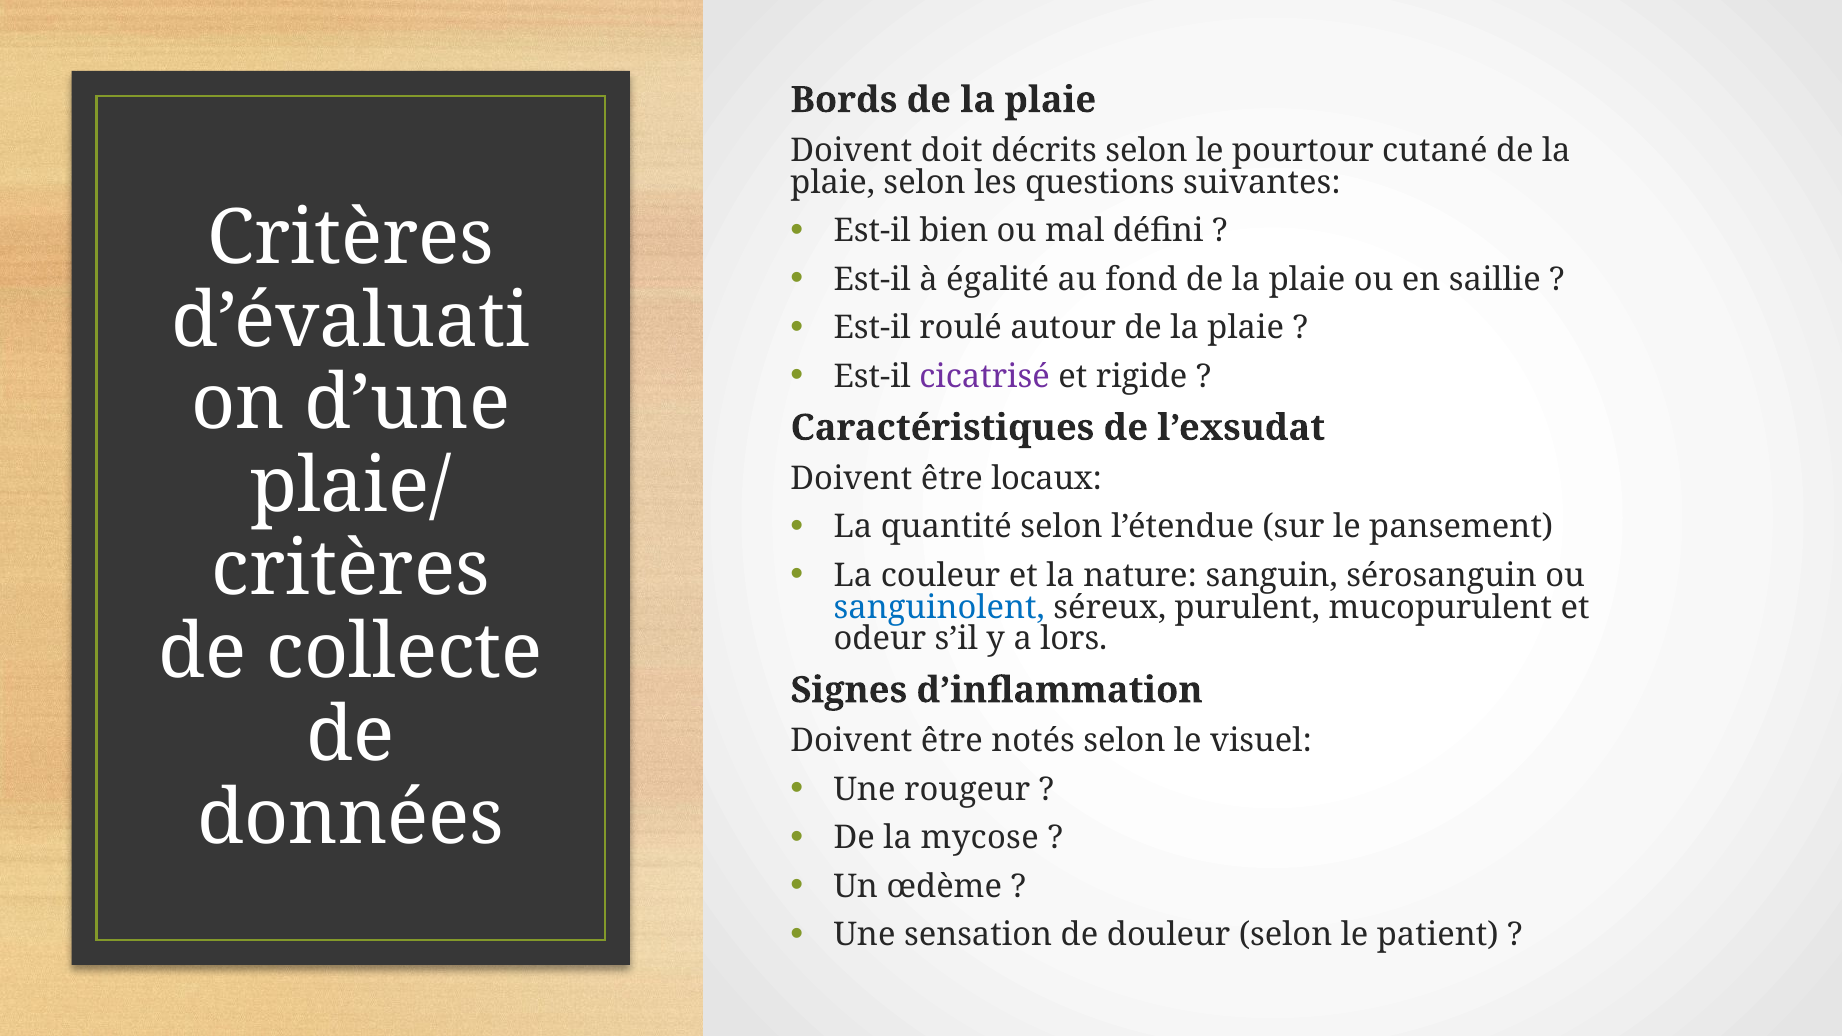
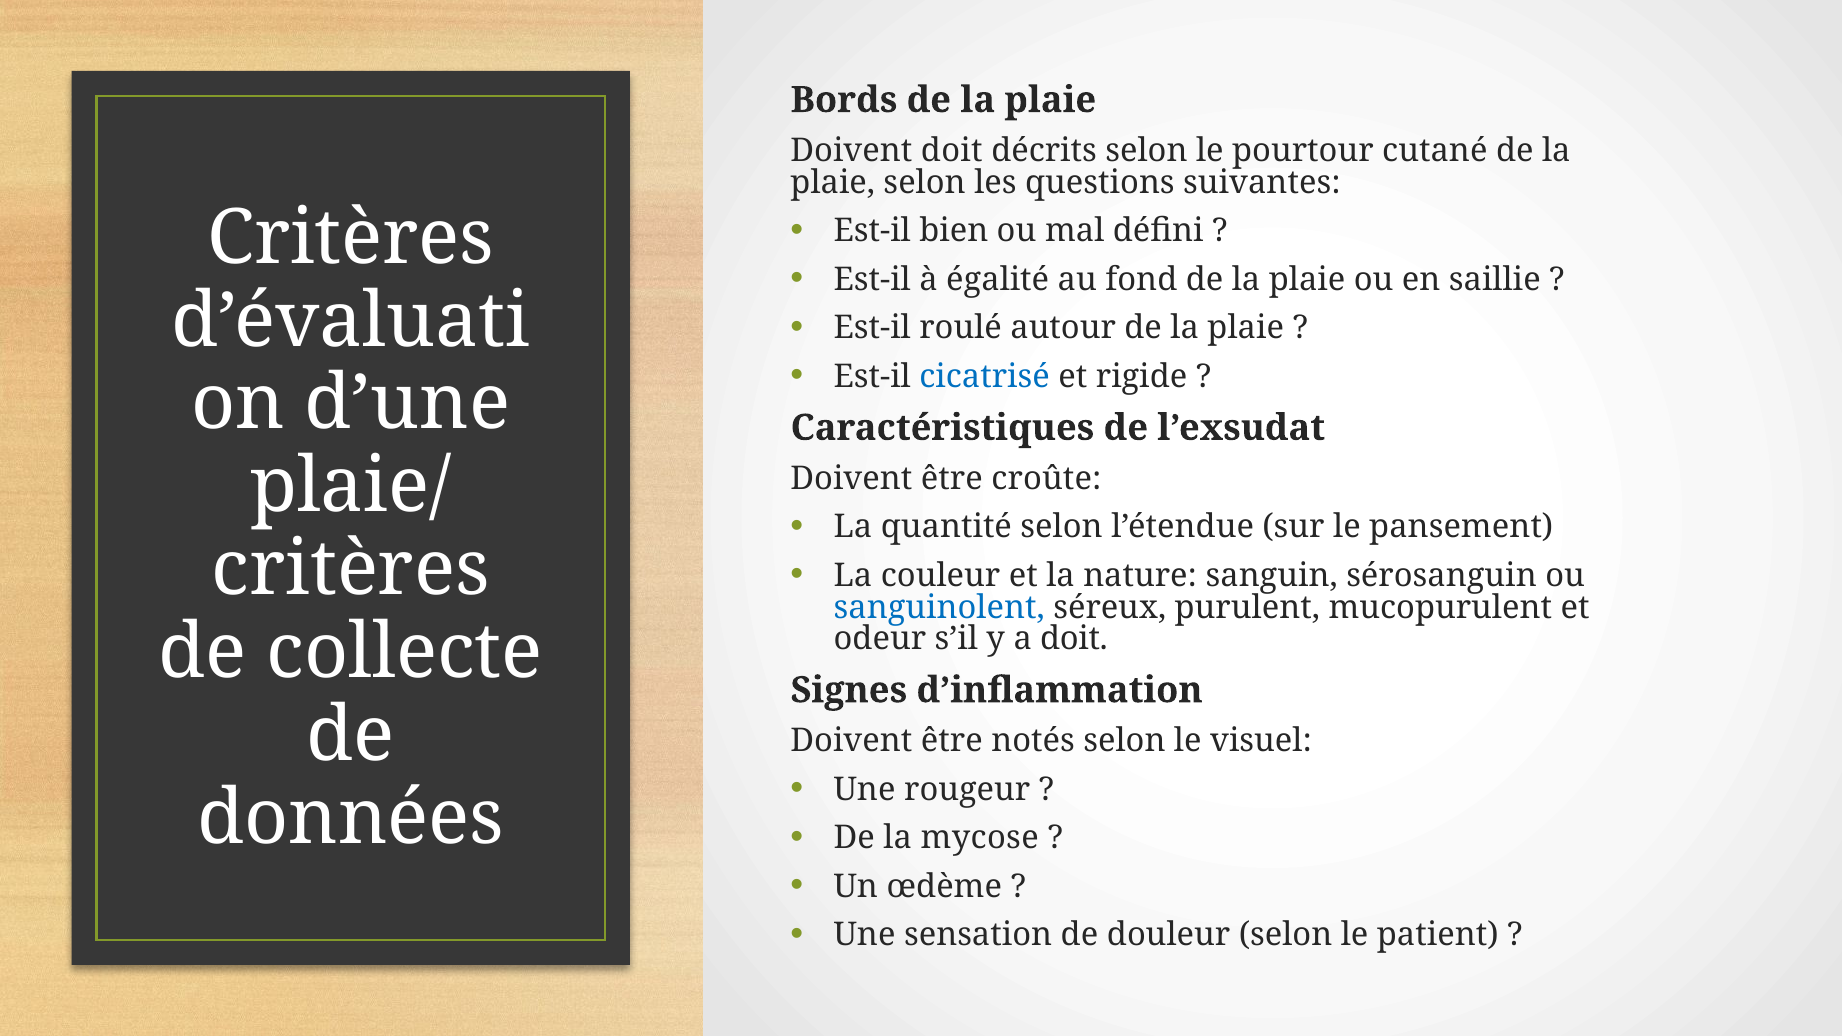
cicatrisé colour: purple -> blue (985, 377)
locaux: locaux -> croûte (1046, 478)
a lors: lors -> doit (1074, 639)
